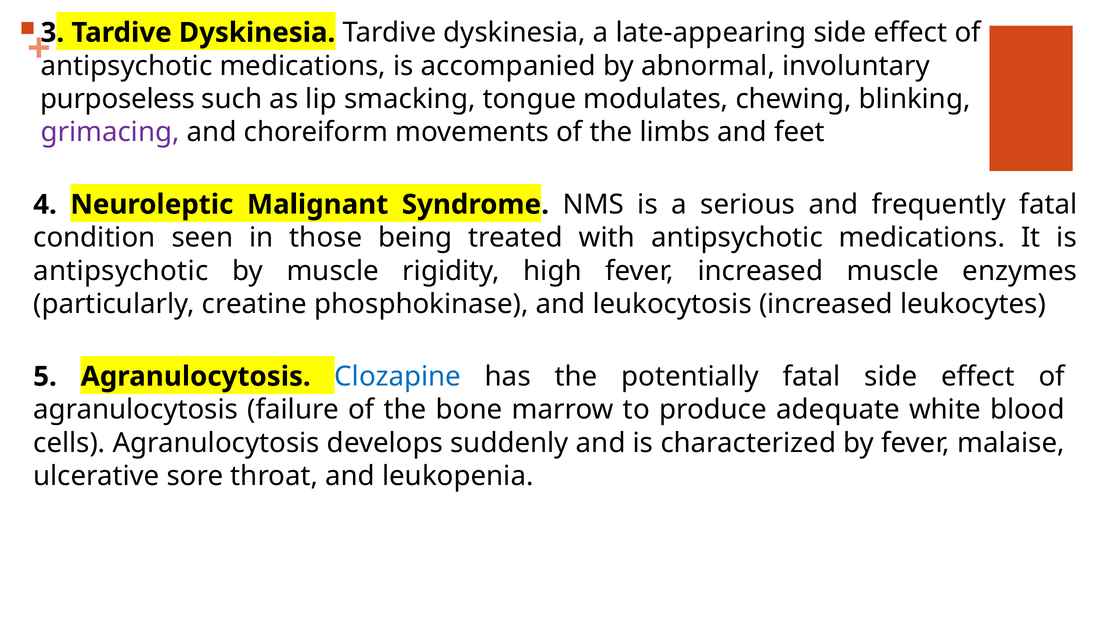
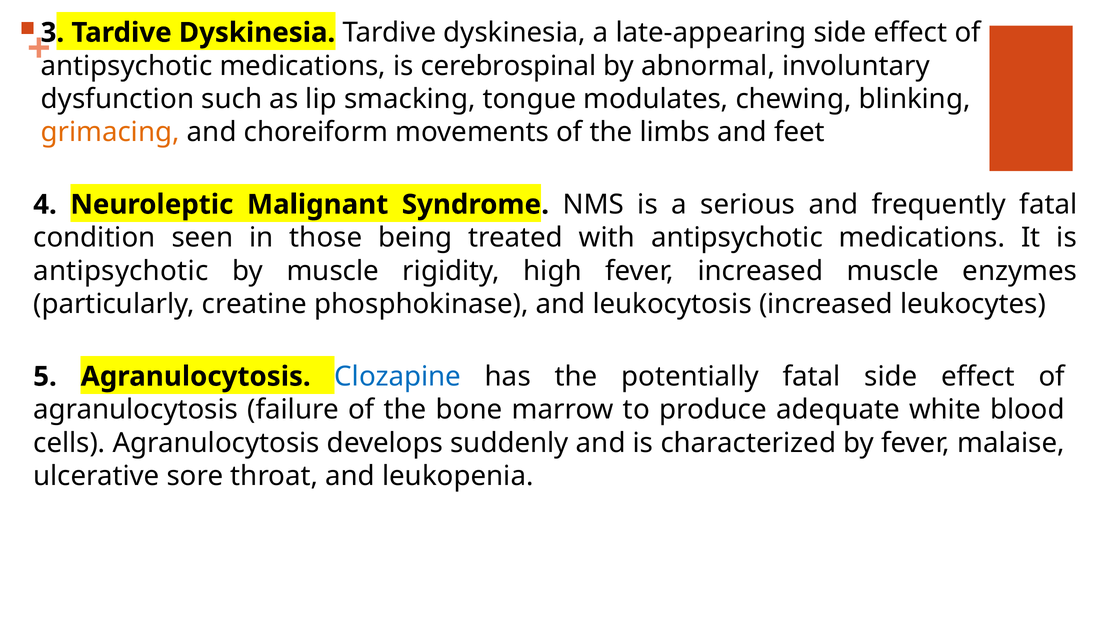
accompanied: accompanied -> cerebrospinal (508, 66)
purposeless: purposeless -> dysfunction (117, 99)
grimacing colour: purple -> orange (110, 132)
